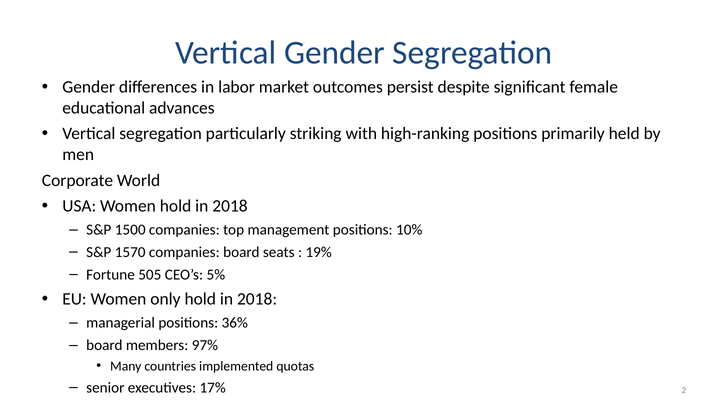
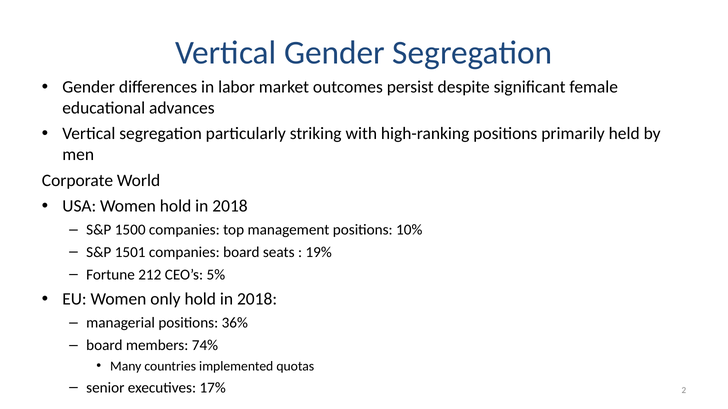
1570: 1570 -> 1501 (130, 252)
505: 505 -> 212 (150, 275)
97%: 97% -> 74% (205, 346)
